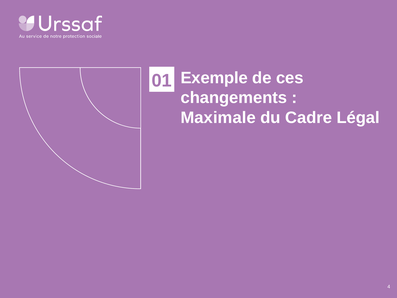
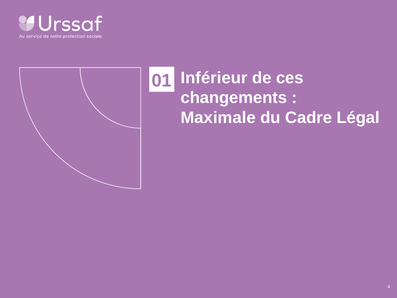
Exemple: Exemple -> Inférieur (214, 78)
